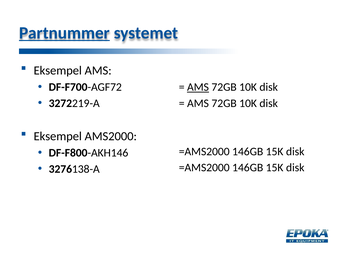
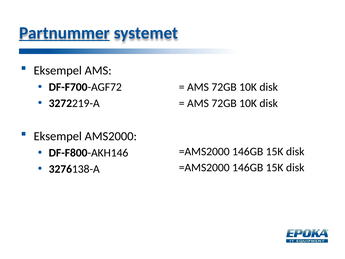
AMS underline: present -> none (198, 87)
